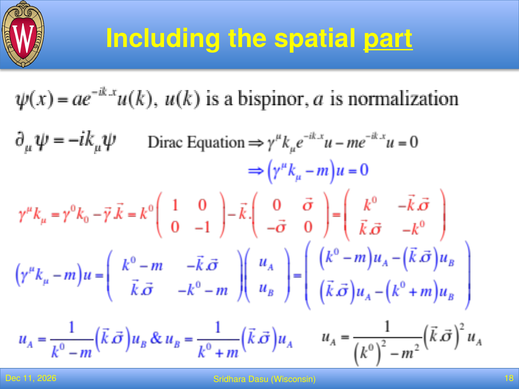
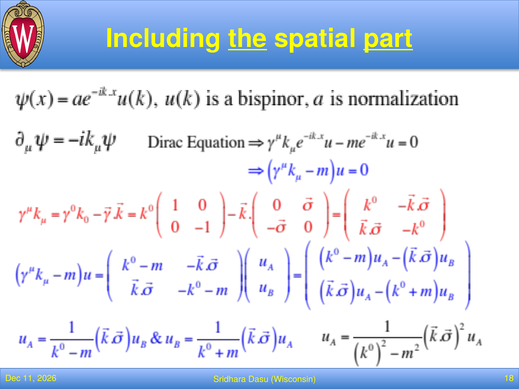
the underline: none -> present (247, 39)
